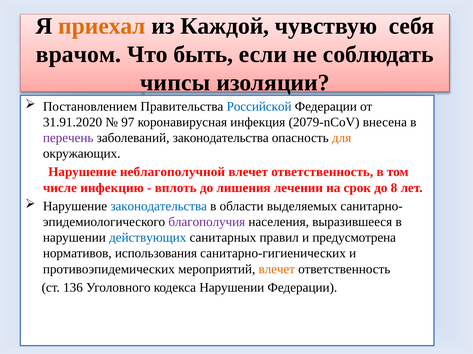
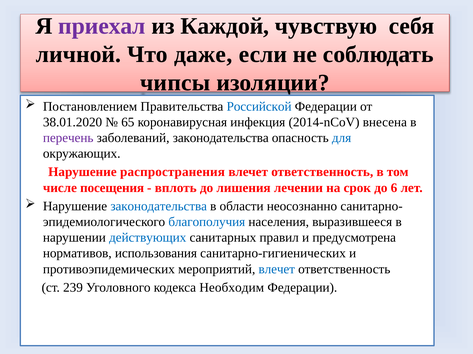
приехал colour: orange -> purple (102, 26)
врачом: врачом -> личной (79, 55)
быть: быть -> даже (203, 55)
31.91.2020: 31.91.2020 -> 38.01.2020 (73, 122)
97: 97 -> 65 (128, 122)
2079-nCoV: 2079-nCoV -> 2014-nCoV (324, 122)
для colour: orange -> blue (342, 138)
неблагополучной: неблагополучной -> распространения (172, 172)
инфекцию: инфекцию -> посещения (112, 188)
8: 8 -> 6 (394, 188)
выделяемых: выделяемых -> неосознанно (302, 207)
благополучия colour: purple -> blue (207, 222)
влечет colour: orange -> blue (277, 270)
136: 136 -> 239 (73, 288)
кодекса Нарушении: Нарушении -> Необходим (232, 288)
